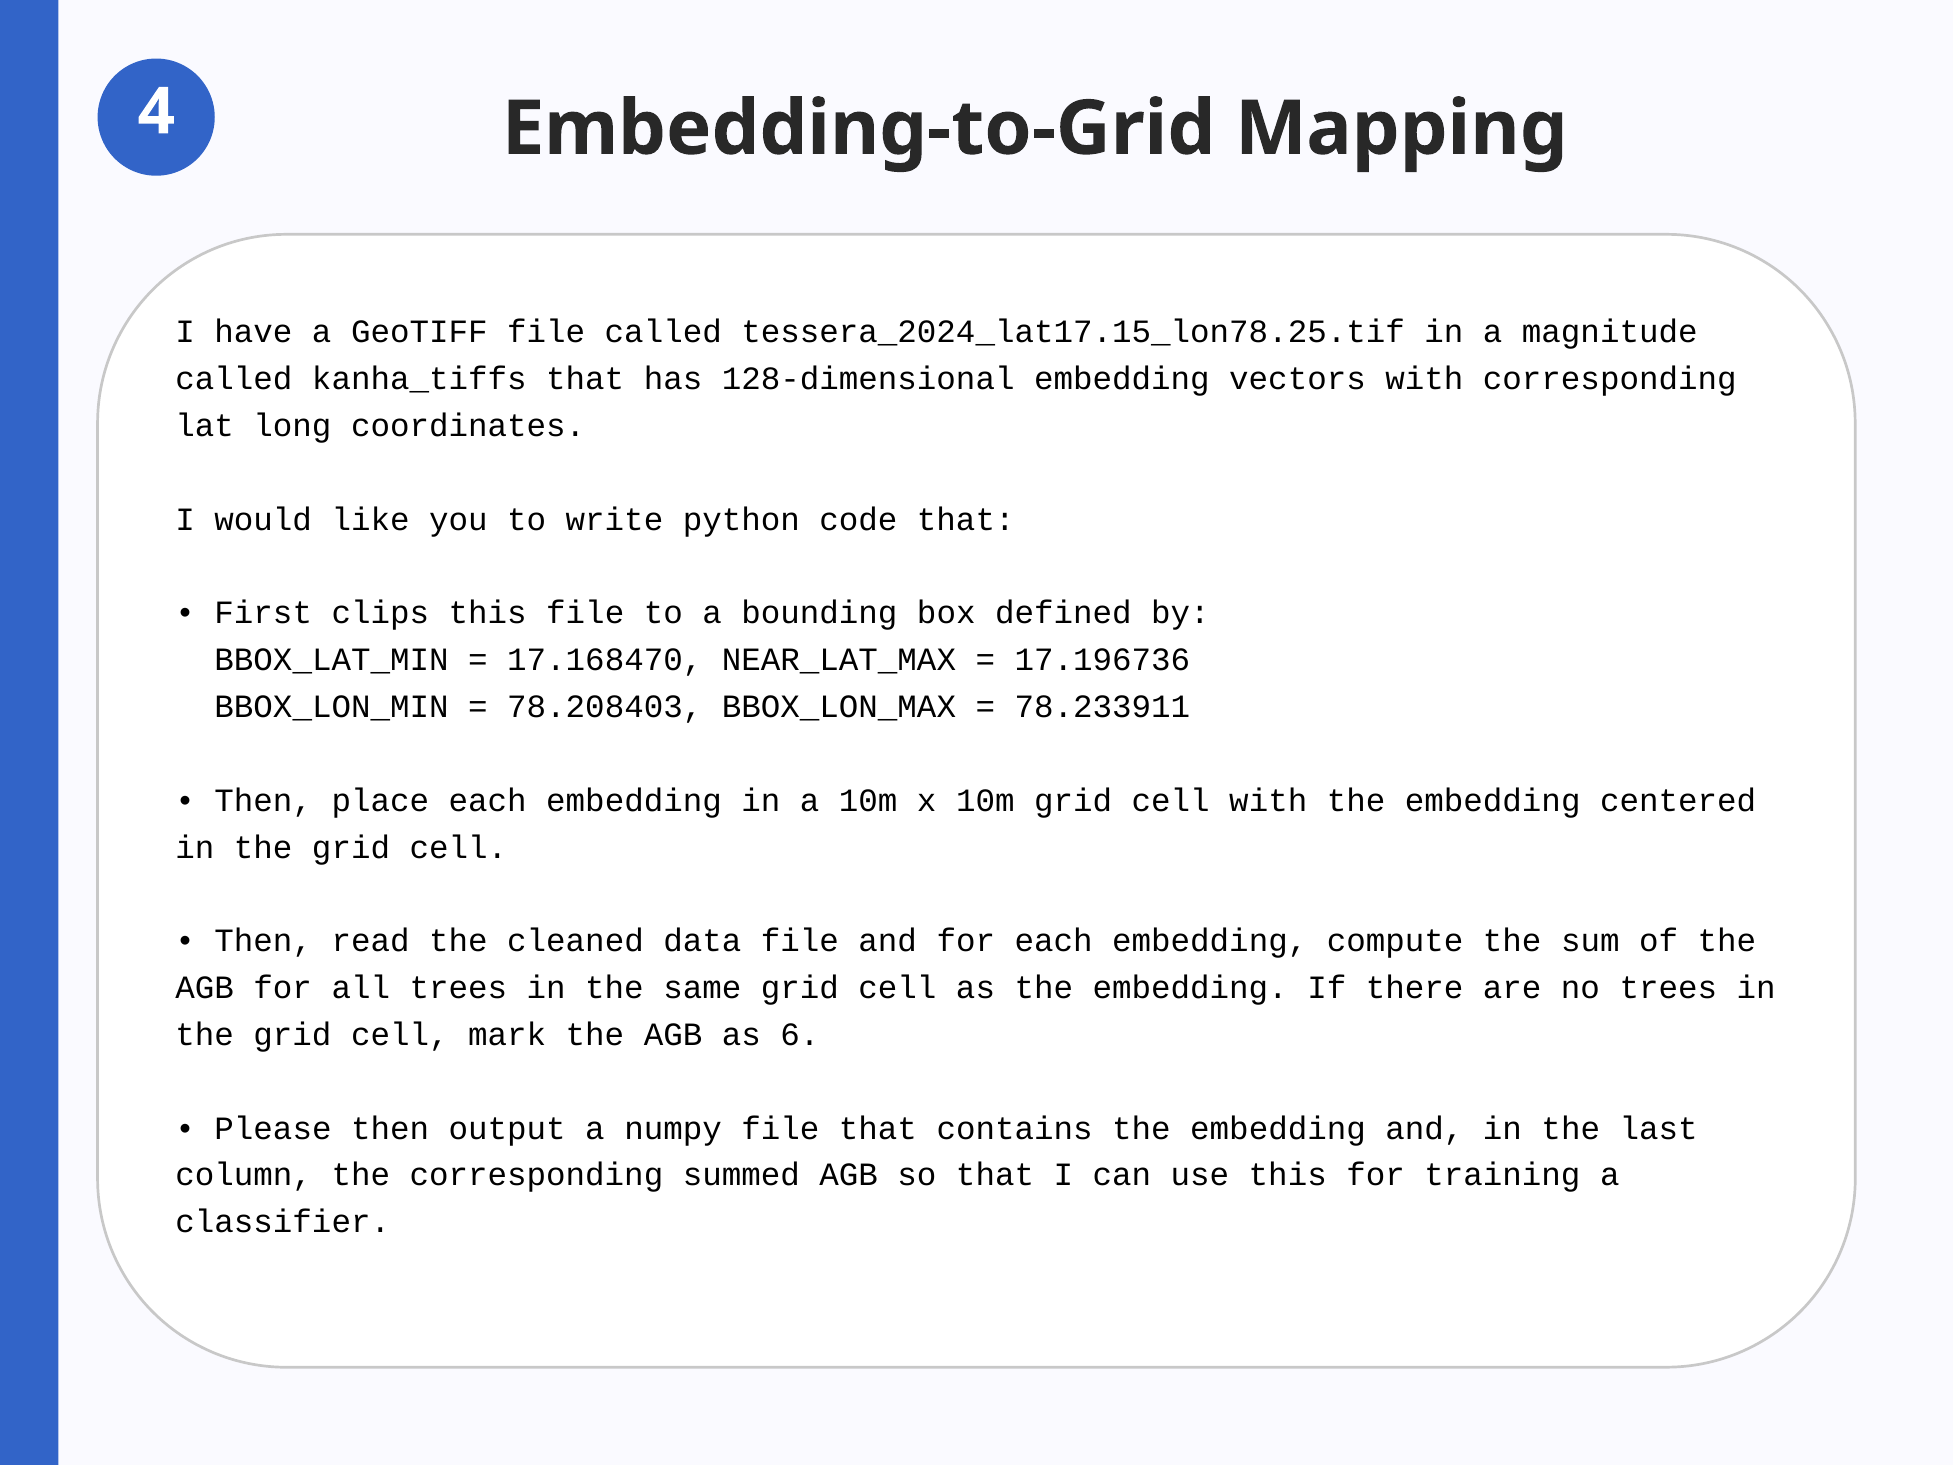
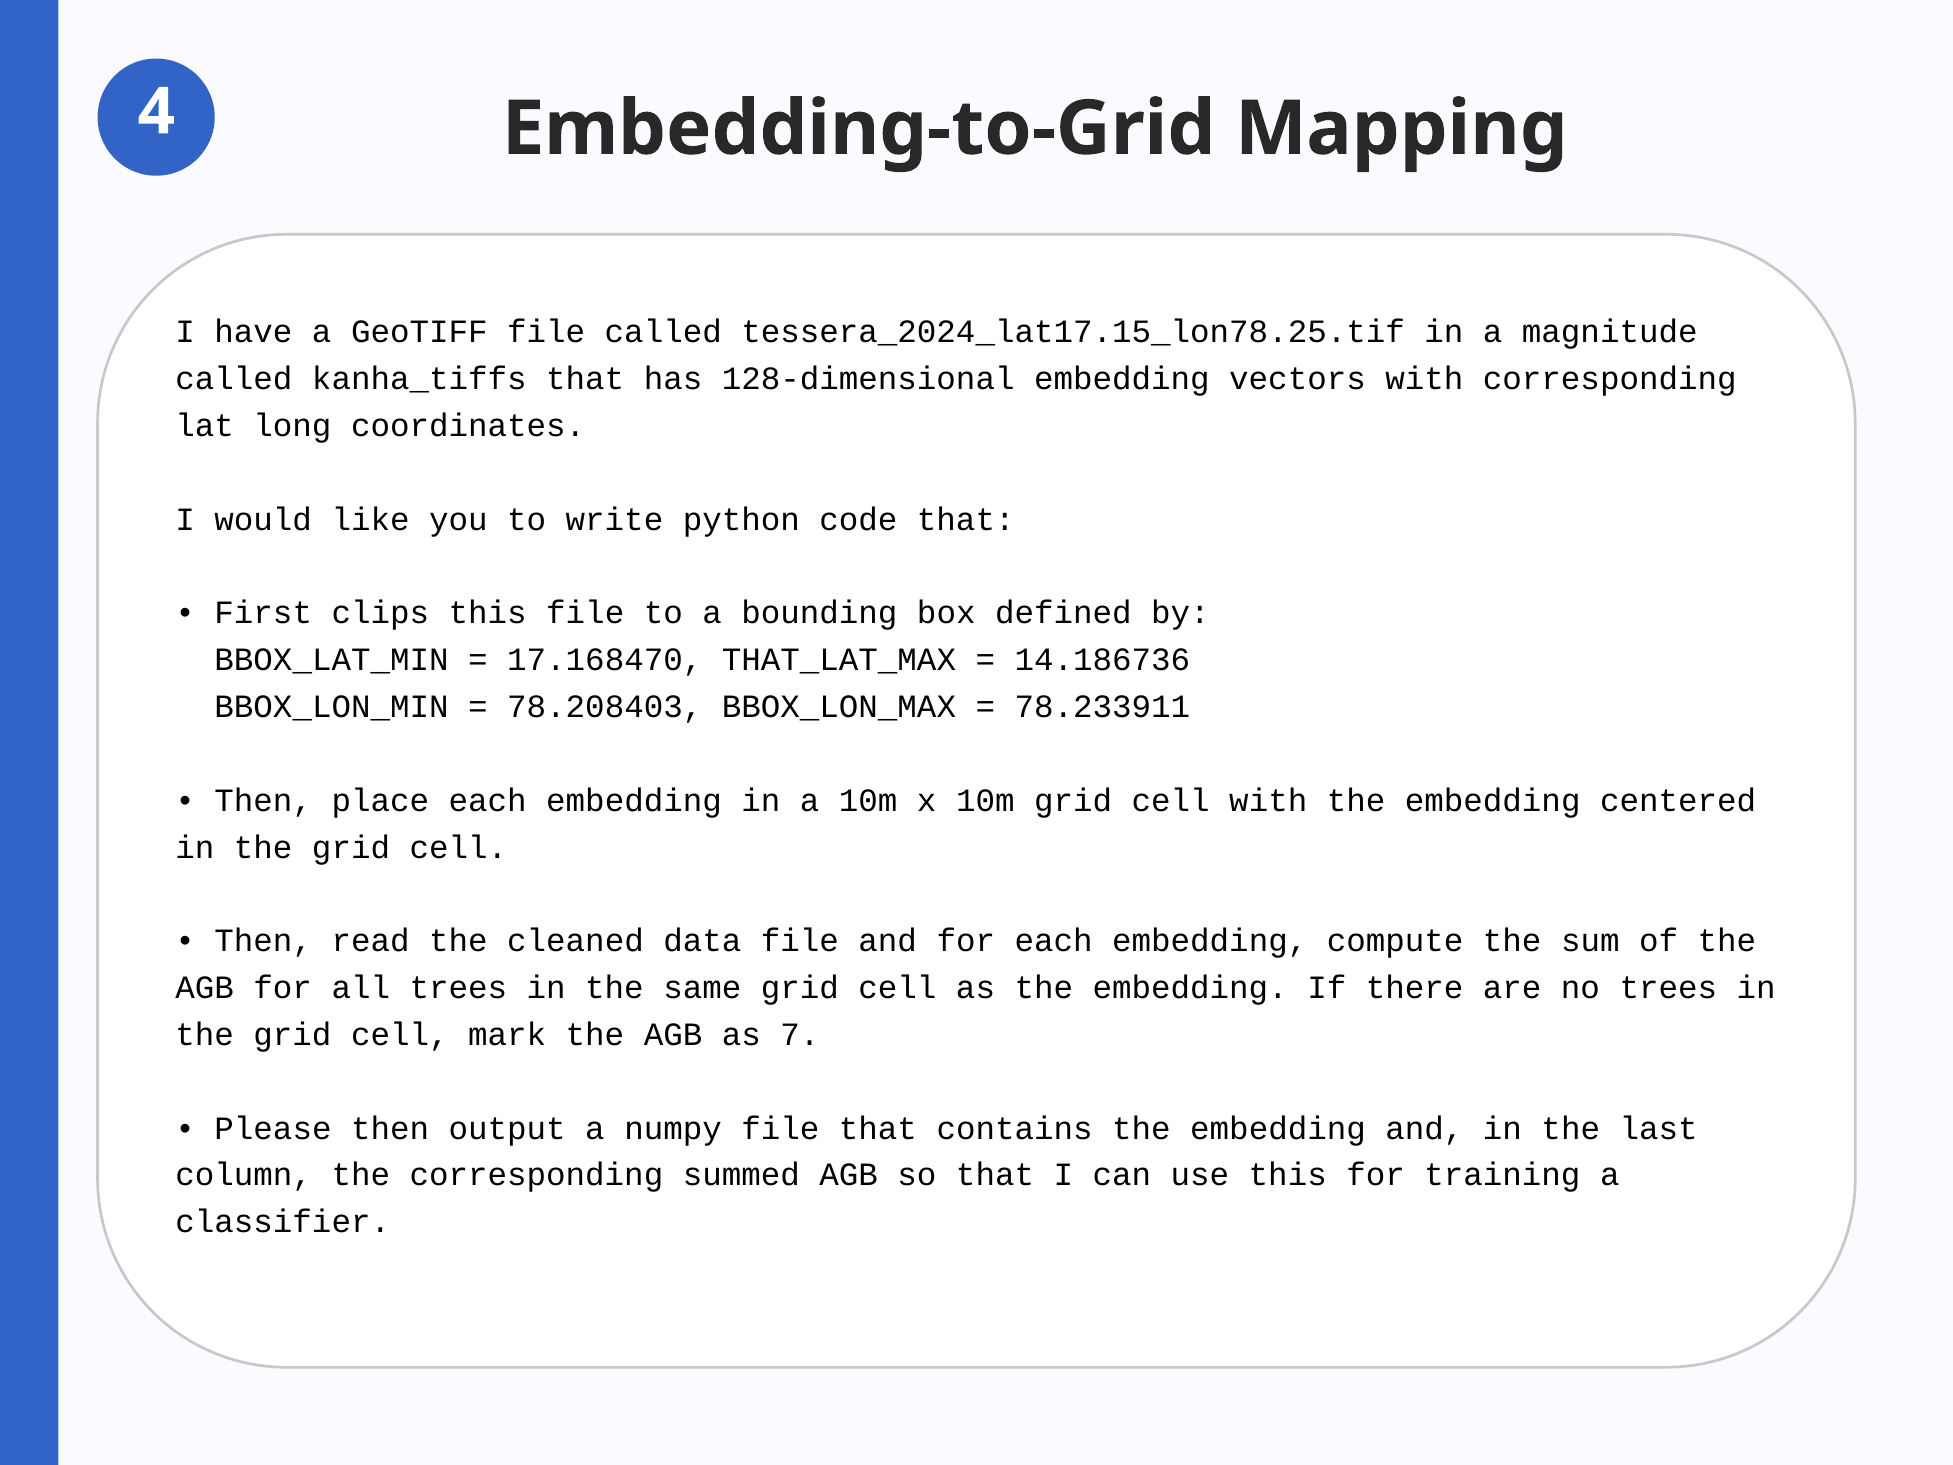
NEAR_LAT_MAX: NEAR_LAT_MAX -> THAT_LAT_MAX (839, 660)
17.196736: 17.196736 -> 14.186736 (1102, 660)
6: 6 -> 7 (800, 1034)
